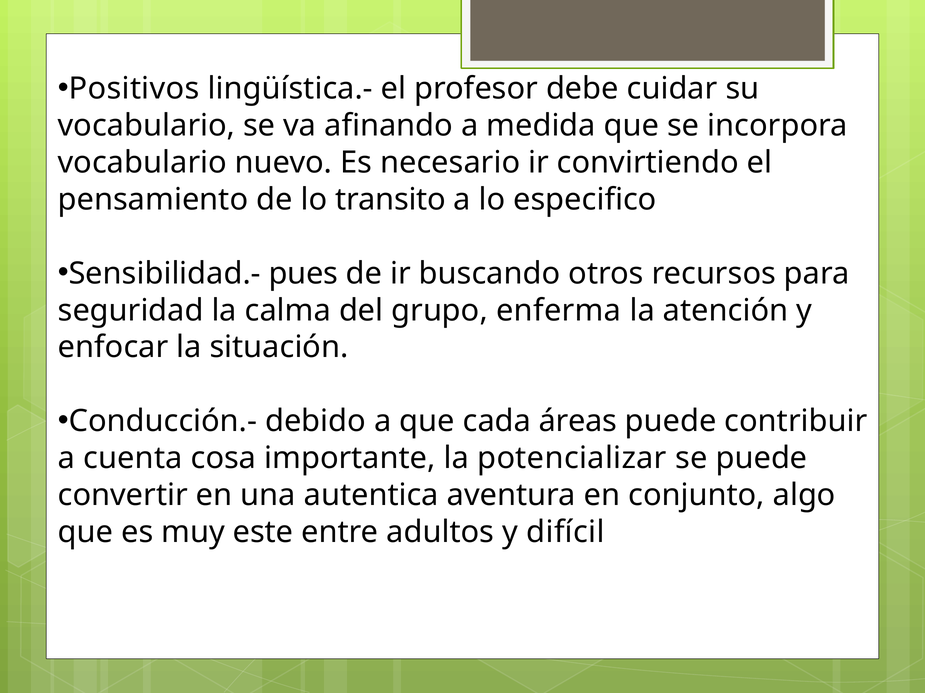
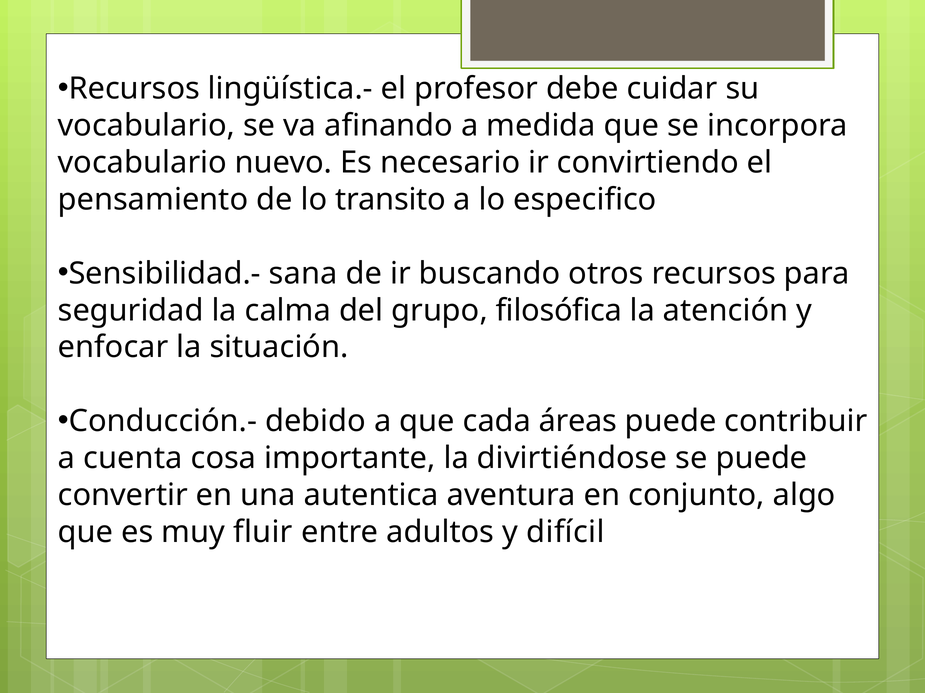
Positivos: Positivos -> Recursos (134, 89)
pues: pues -> sana (303, 274)
enferma: enferma -> filosófica (559, 311)
potencializar: potencializar -> divirtiéndose (572, 459)
este: este -> fluir (263, 533)
